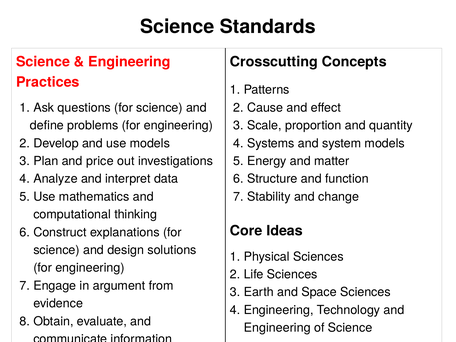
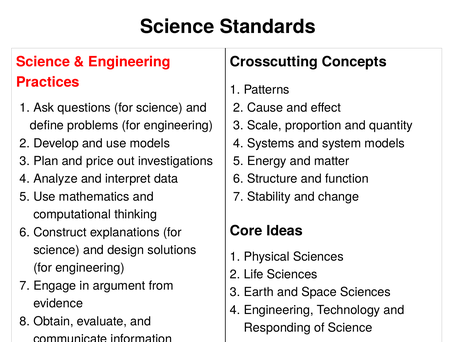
Engineering: Engineering -> Responding (277, 328)
